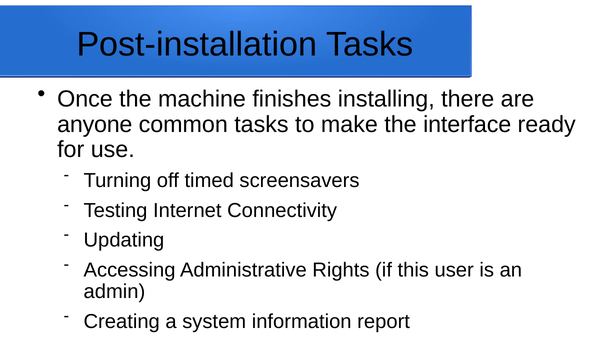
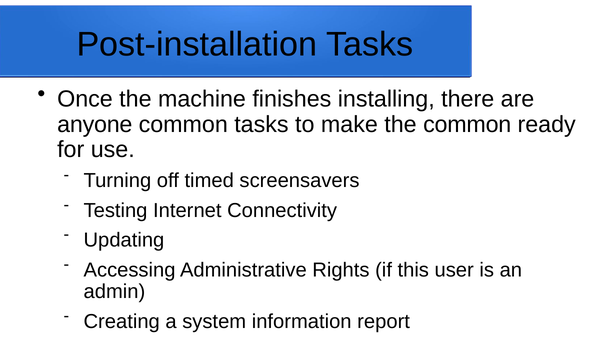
the interface: interface -> common (467, 124)
